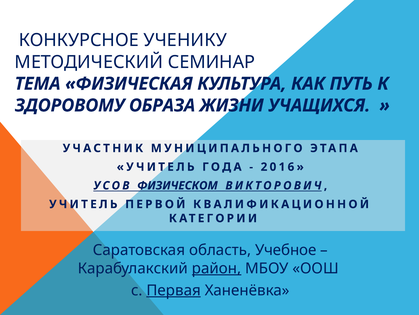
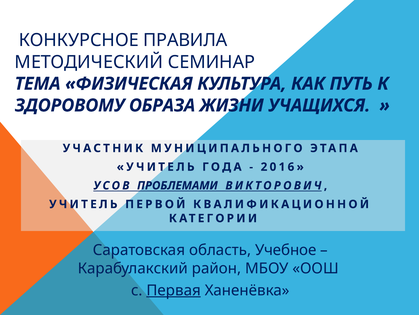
УЧЕНИКУ: УЧЕНИКУ -> ПРАВИЛА (185, 40)
ФИЗИЧЕСКОМ: ФИЗИЧЕСКОМ -> ПРОБЛЕМАМИ (177, 185)
район underline: present -> none (217, 268)
